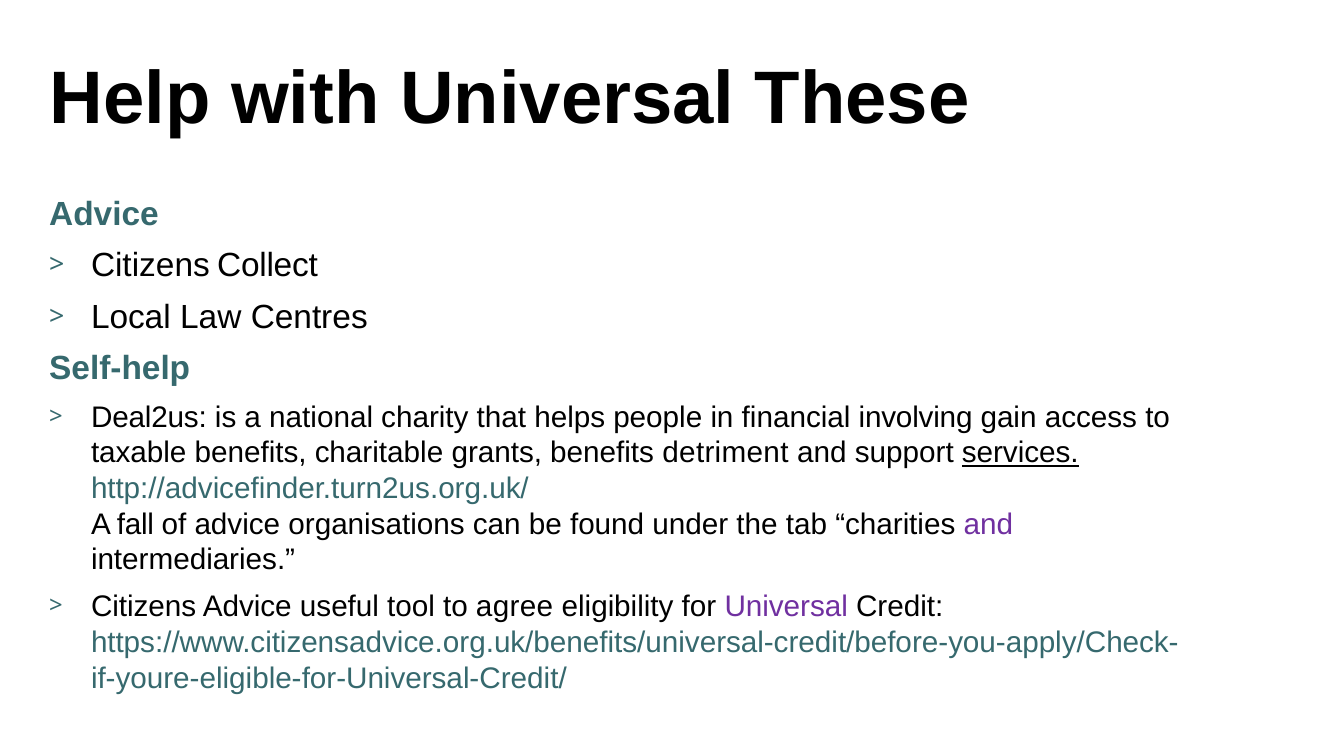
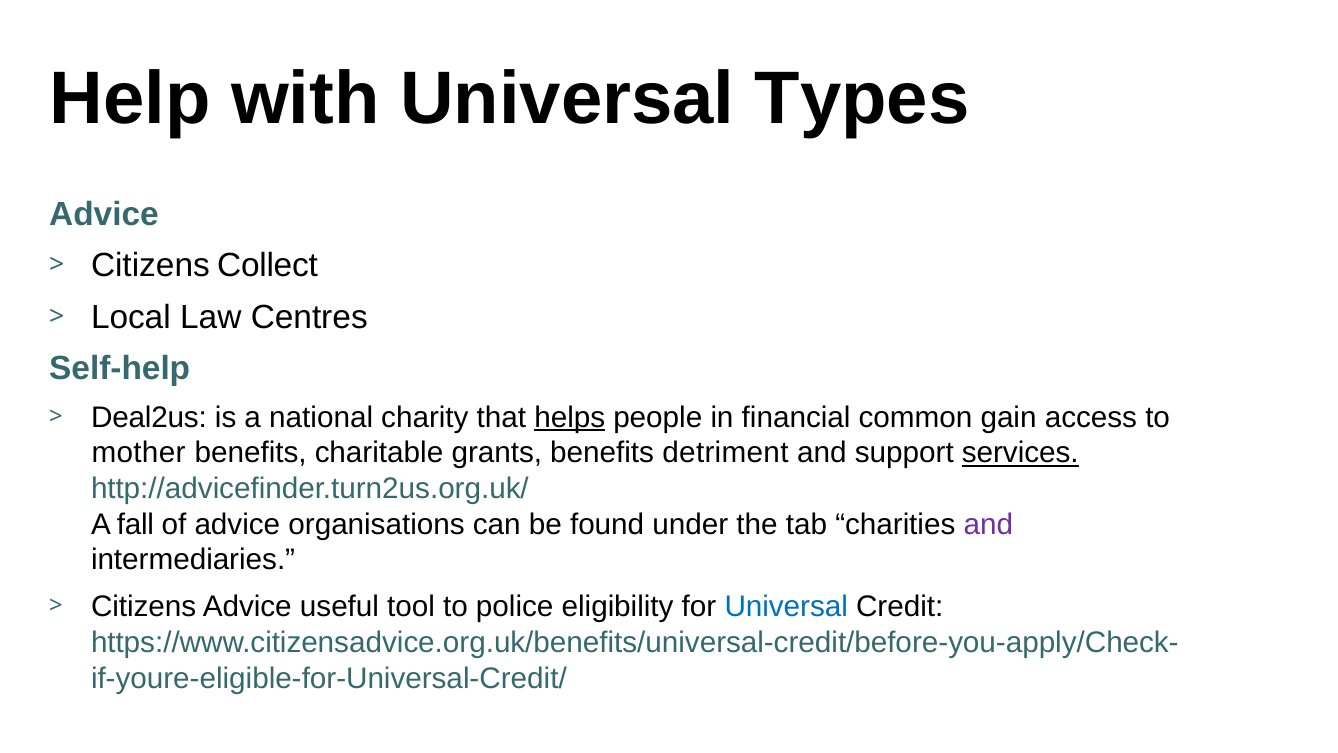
These: These -> Types (862, 99)
helps underline: none -> present (570, 417)
involving: involving -> common (915, 417)
taxable: taxable -> mother (139, 453)
agree: agree -> police (515, 607)
Universal colour: purple -> blue (786, 607)
